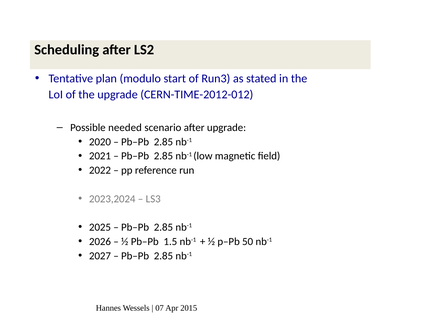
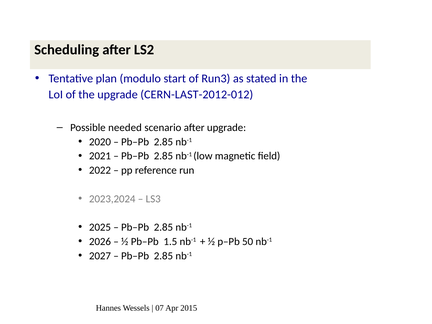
CERN-TIME-2012-012: CERN-TIME-2012-012 -> CERN-LAST-2012-012 (197, 94)
